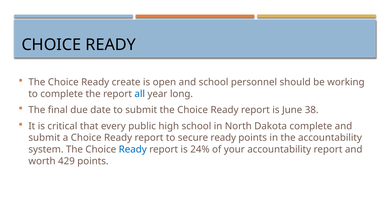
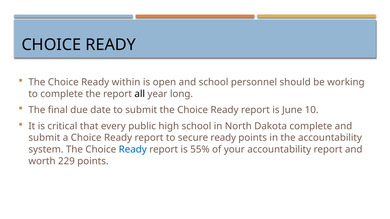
create: create -> within (126, 82)
all colour: blue -> black (140, 94)
38: 38 -> 10 (312, 110)
24%: 24% -> 55% (200, 150)
429: 429 -> 229 (66, 161)
